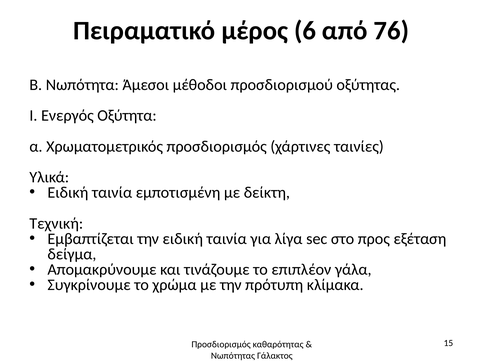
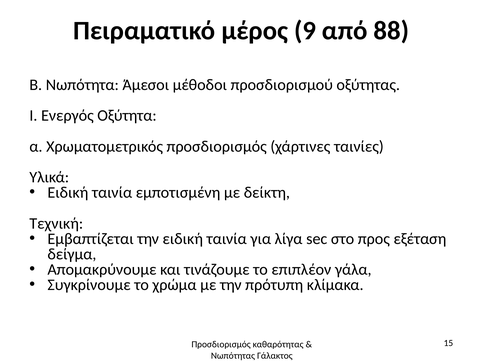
6: 6 -> 9 (305, 31)
76: 76 -> 88 (391, 31)
